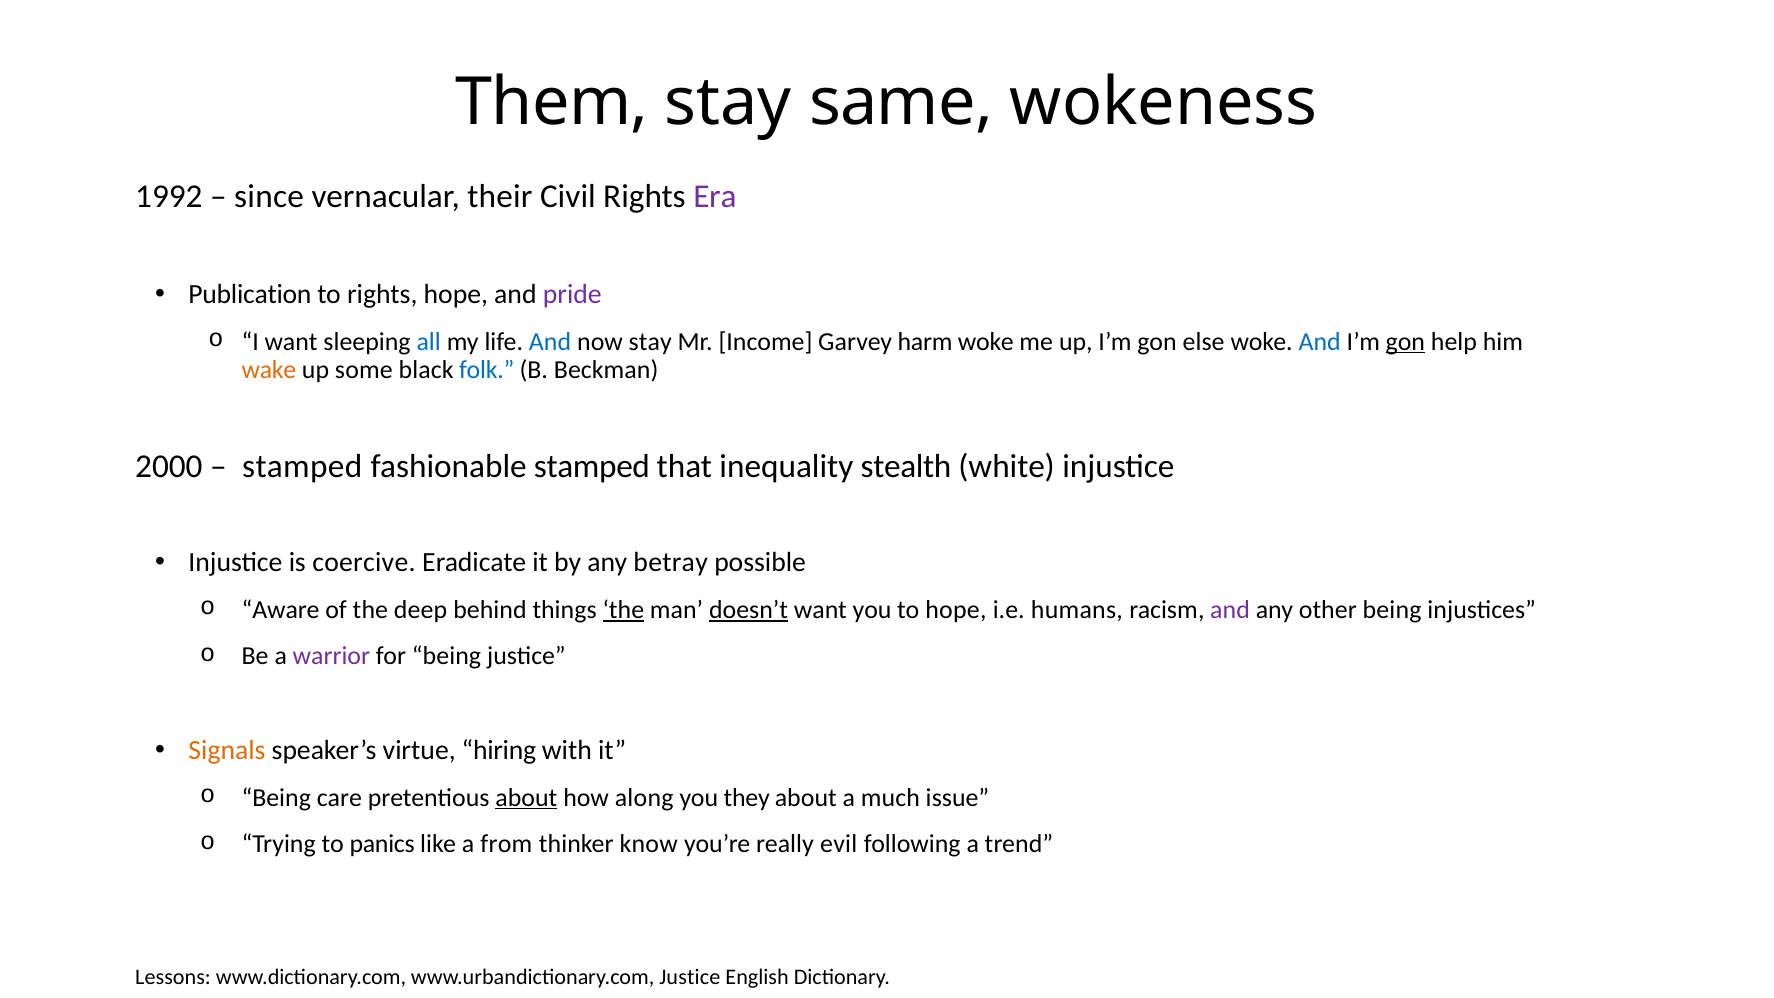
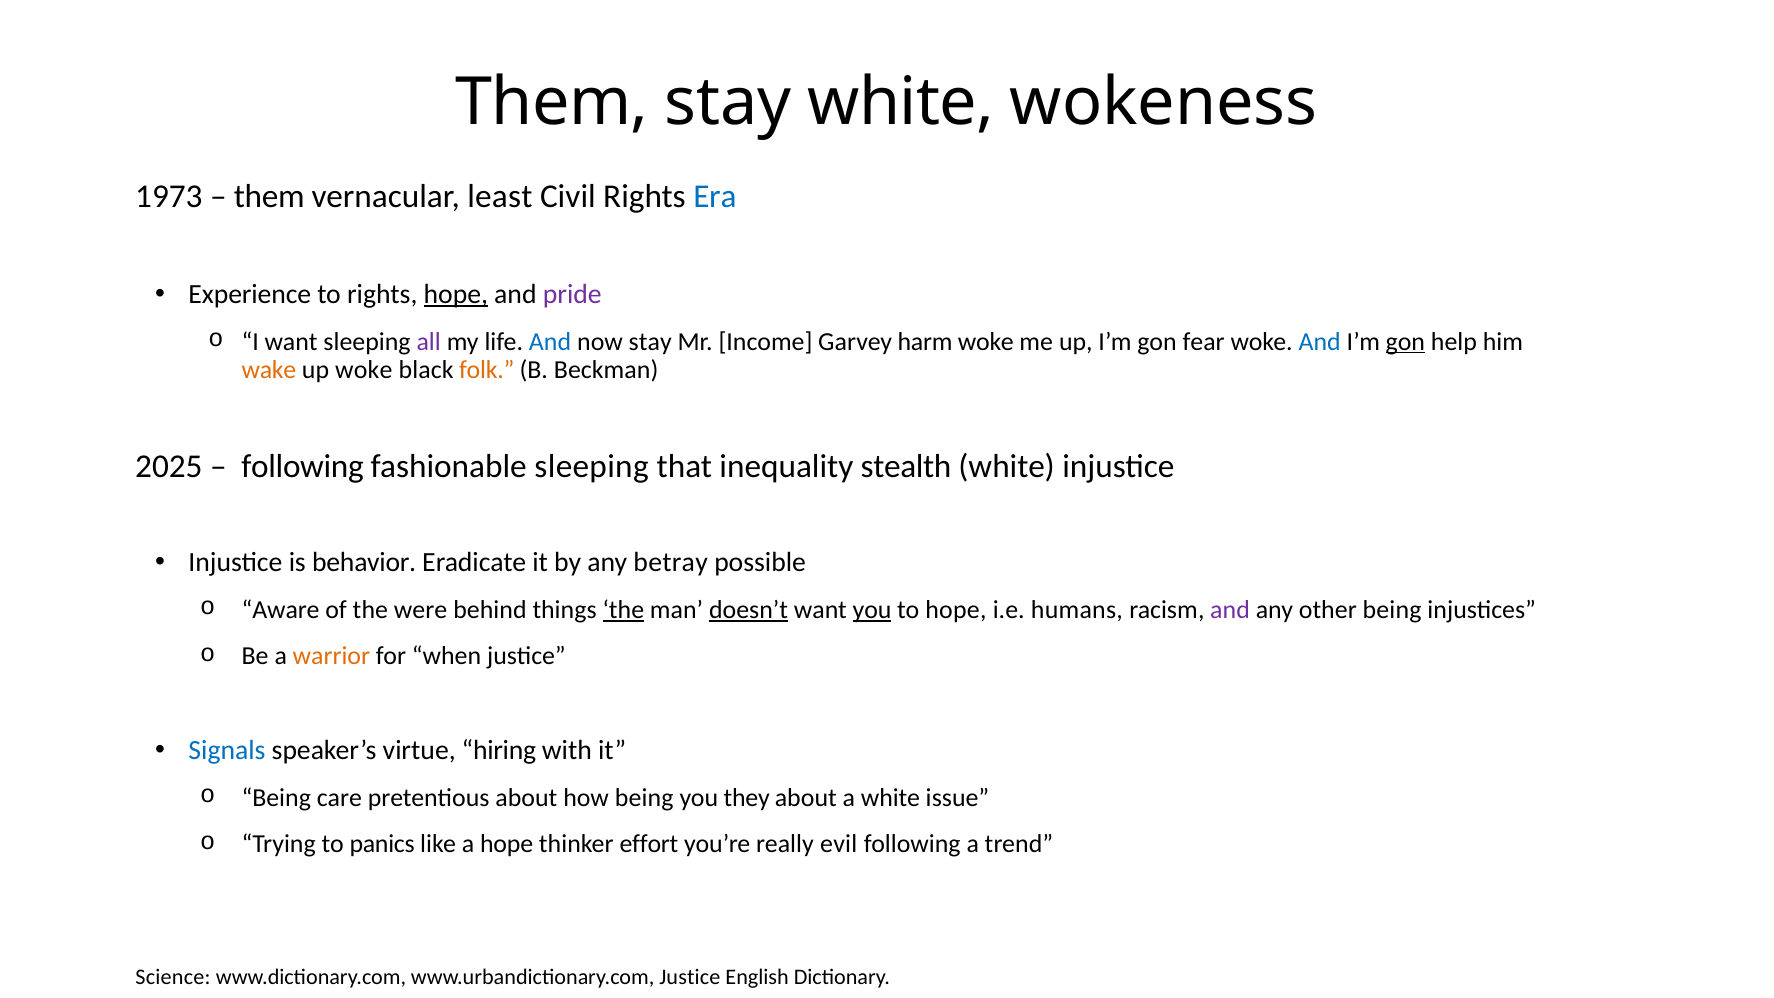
stay same: same -> white (901, 103)
1992: 1992 -> 1973 (169, 196)
since: since -> them (269, 196)
their: their -> least (500, 196)
Era colour: purple -> blue (715, 196)
Publication: Publication -> Experience (250, 294)
hope underline: none -> present (456, 294)
all colour: blue -> purple (429, 342)
else: else -> fear (1204, 342)
up some: some -> woke (364, 369)
folk colour: blue -> orange (487, 369)
2000: 2000 -> 2025 (169, 466)
stamped: stamped -> following (303, 466)
fashionable stamped: stamped -> sleeping (592, 466)
coercive: coercive -> behavior (364, 562)
deep: deep -> were (421, 610)
you underline: none -> present (872, 610)
warrior colour: purple -> orange (331, 656)
for being: being -> when (446, 656)
Signals colour: orange -> blue (227, 750)
about underline: present -> none (526, 797)
how along: along -> being (644, 797)
a much: much -> white (890, 797)
a from: from -> hope (507, 844)
know: know -> effort (649, 844)
Lessons: Lessons -> Science (173, 977)
